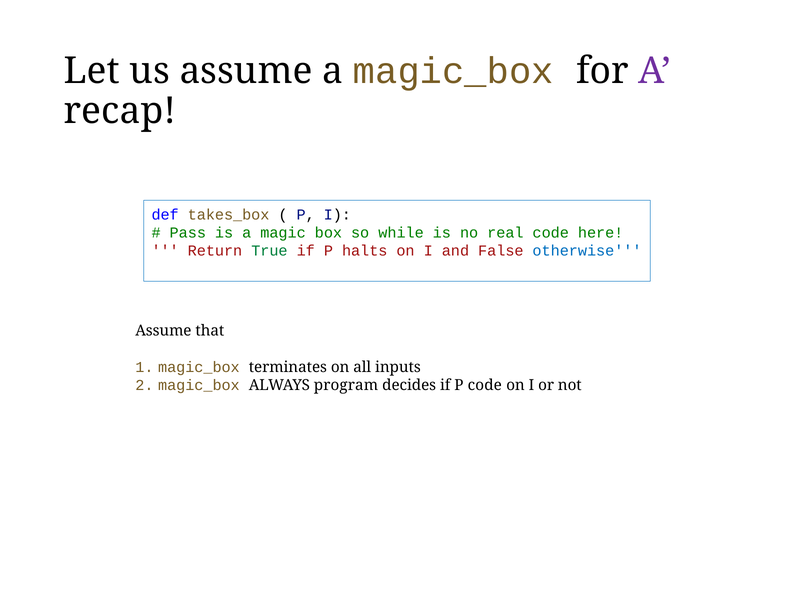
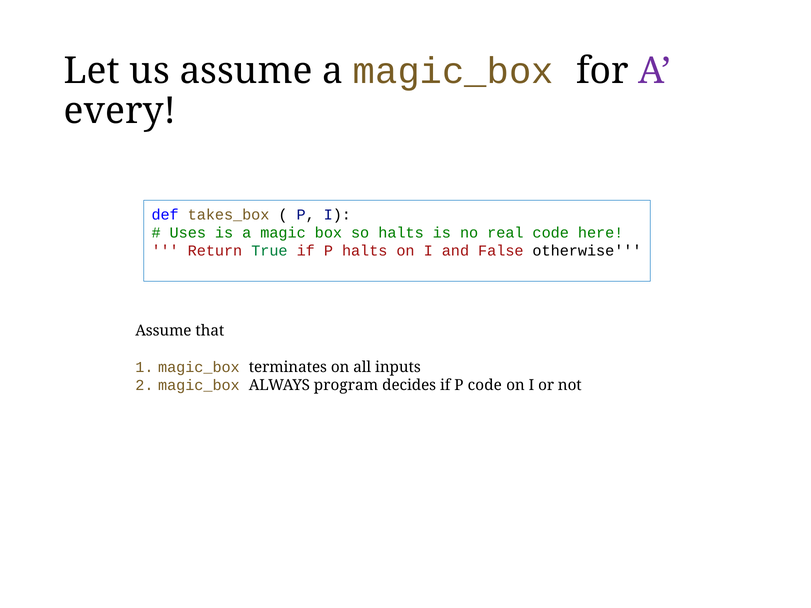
recap: recap -> every (120, 111)
Pass: Pass -> Uses (188, 233)
so while: while -> halts (401, 233)
otherwise colour: blue -> black (587, 251)
